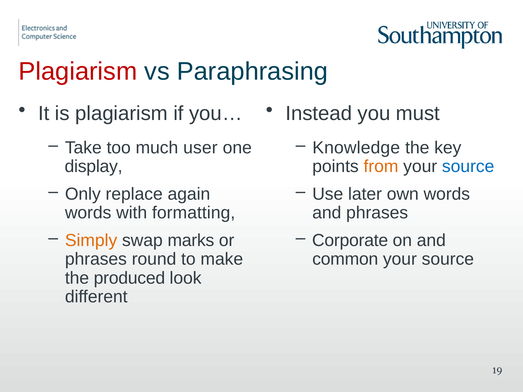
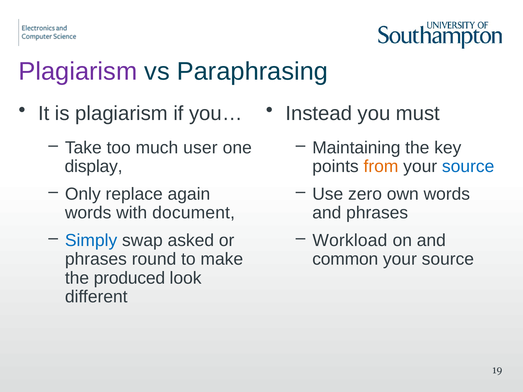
Plagiarism colour: red -> purple (78, 72)
Knowledge: Knowledge -> Maintaining (356, 148)
later: later -> zero (365, 194)
formatting: formatting -> document (194, 213)
Simply colour: orange -> blue (91, 240)
marks: marks -> asked (191, 240)
Corporate: Corporate -> Workload (350, 241)
